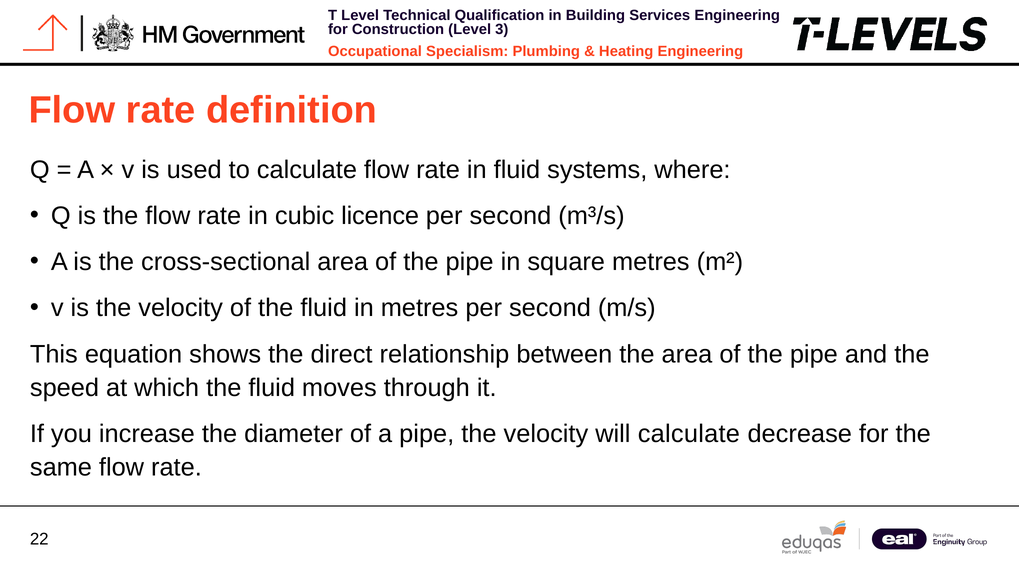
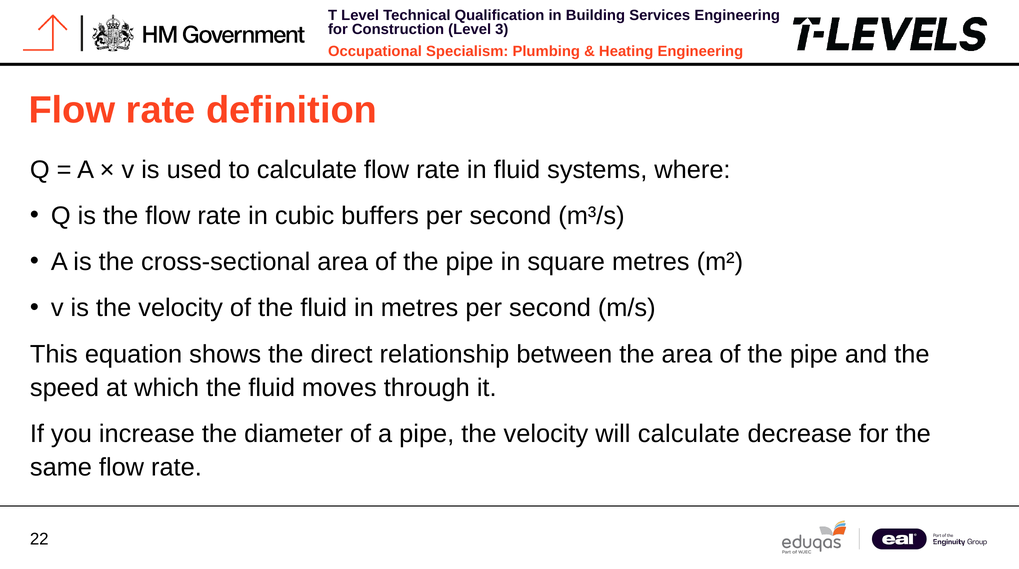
licence: licence -> buffers (380, 216)
